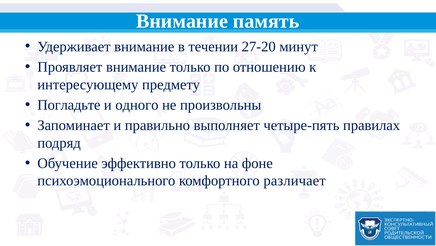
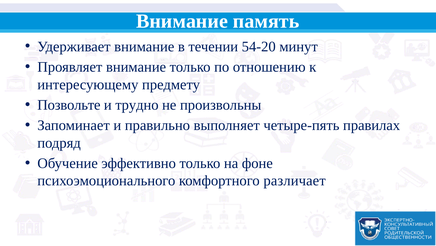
27-20: 27-20 -> 54-20 (259, 47)
Погладьте: Погладьте -> Позвольте (69, 105)
одного: одного -> трудно (137, 105)
